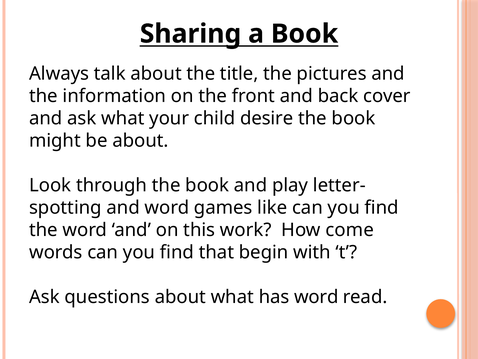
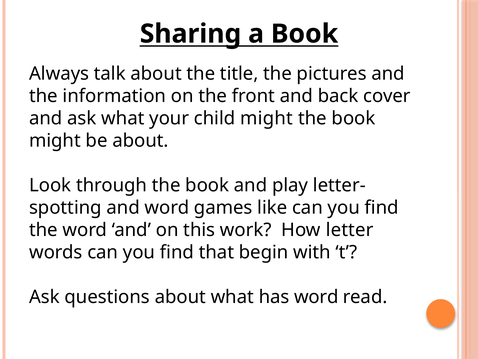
child desire: desire -> might (267, 118)
come: come -> letter (350, 230)
